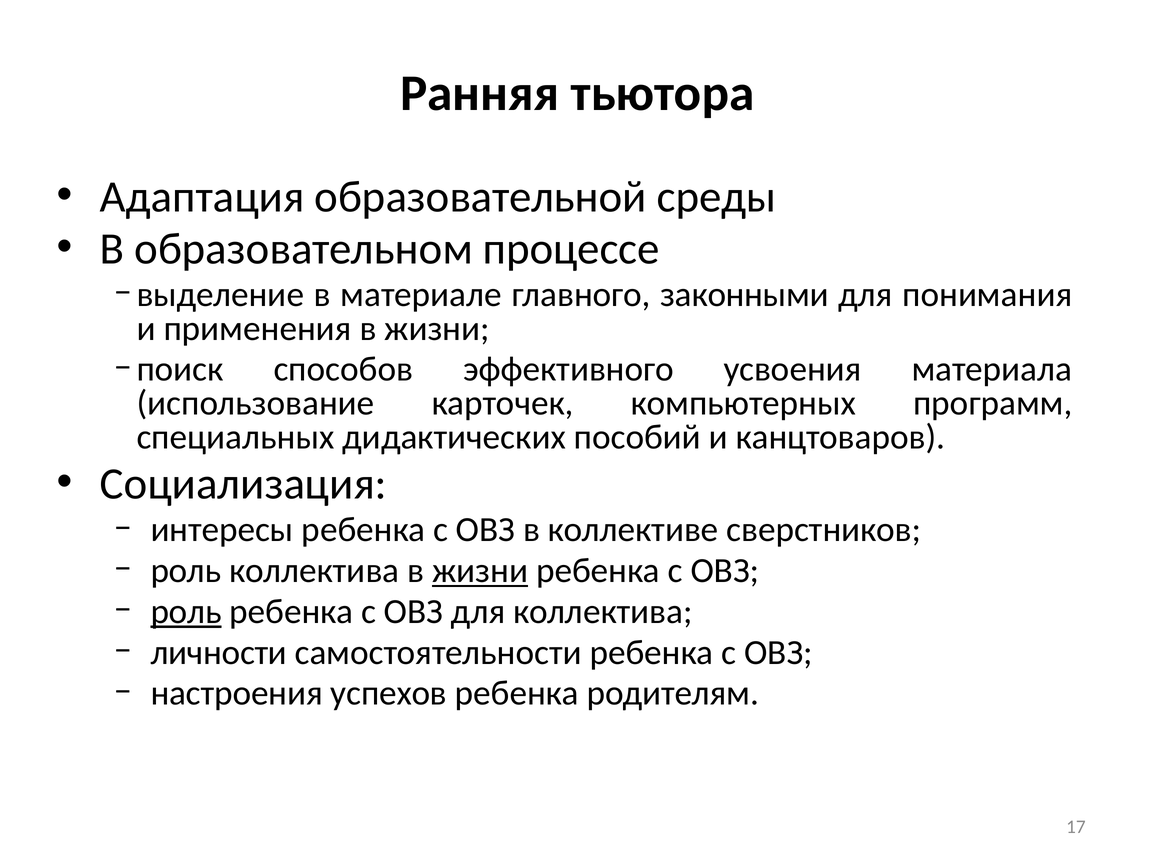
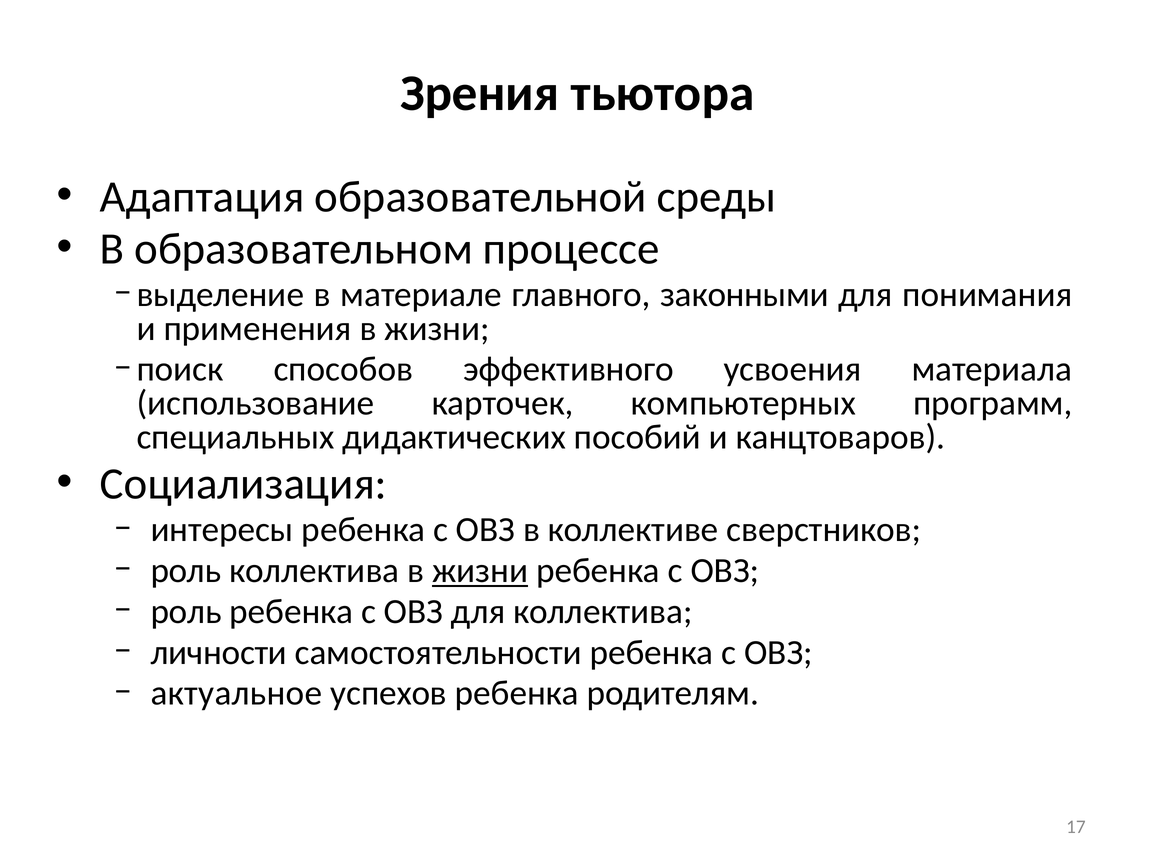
Ранняя: Ранняя -> Зрения (480, 93)
роль underline: present -> none (186, 612)
настроения: настроения -> актуальное (236, 693)
